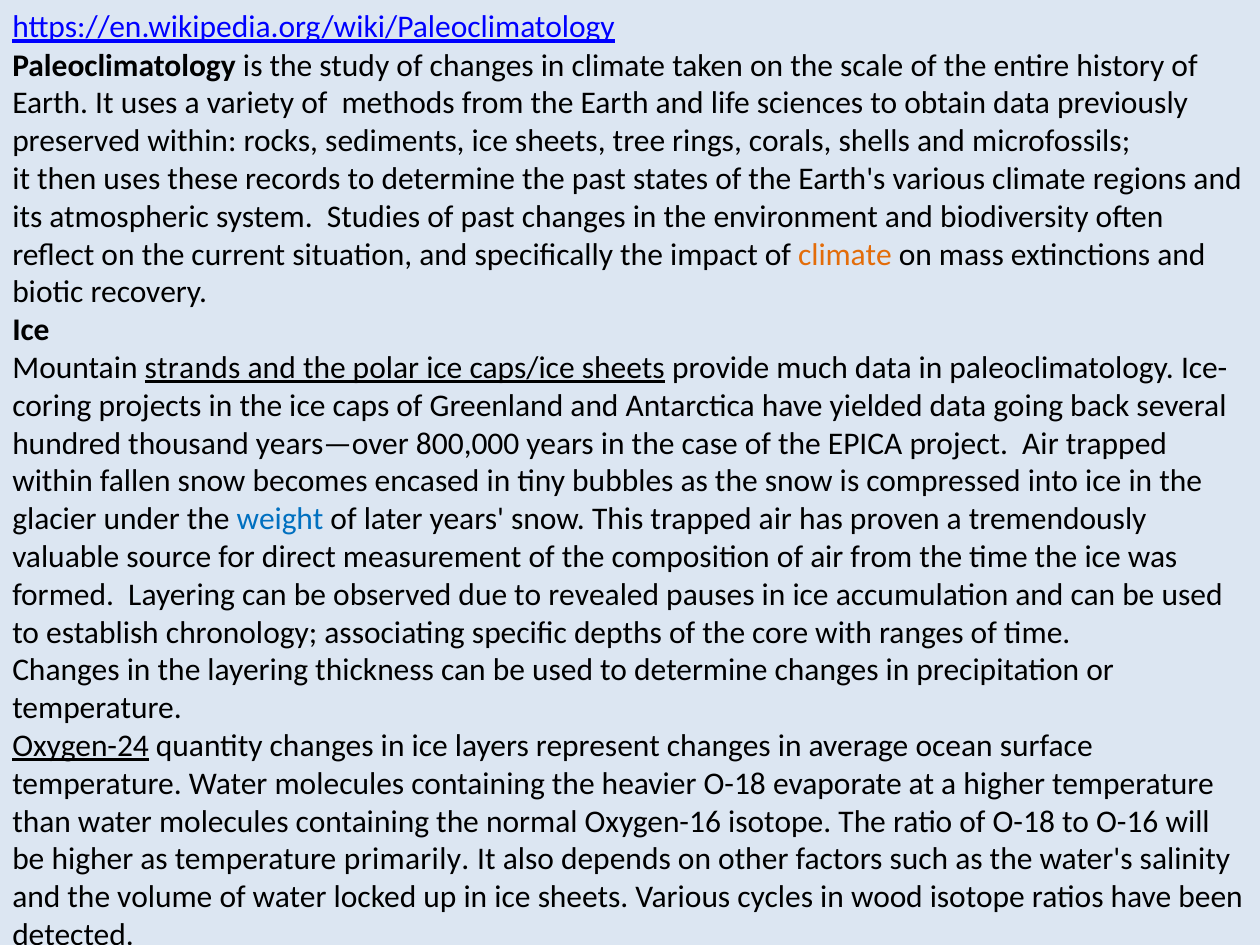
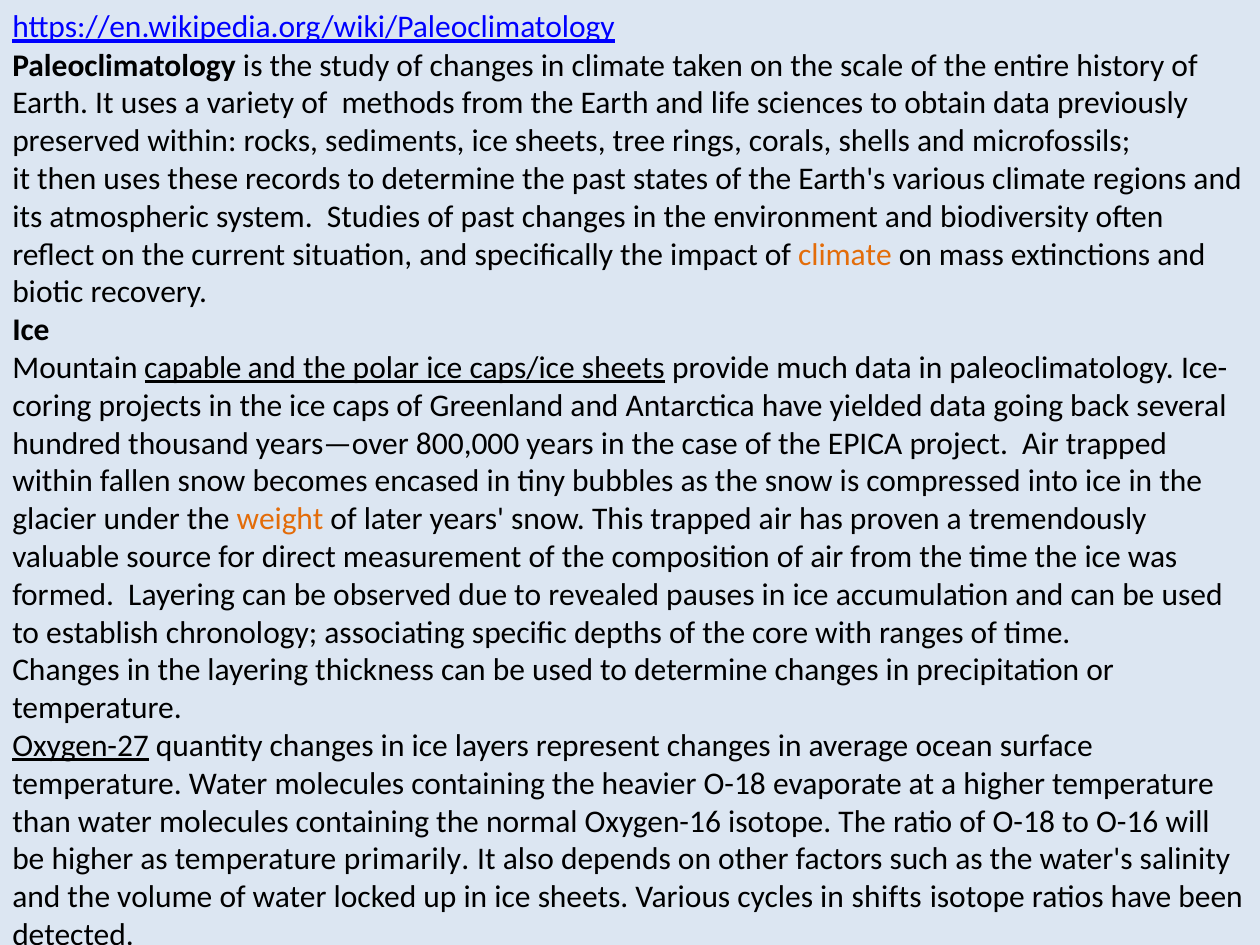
strands: strands -> capable (193, 368)
weight colour: blue -> orange (280, 519)
Oxygen-24: Oxygen-24 -> Oxygen-27 (81, 746)
in wood: wood -> shifts (887, 897)
